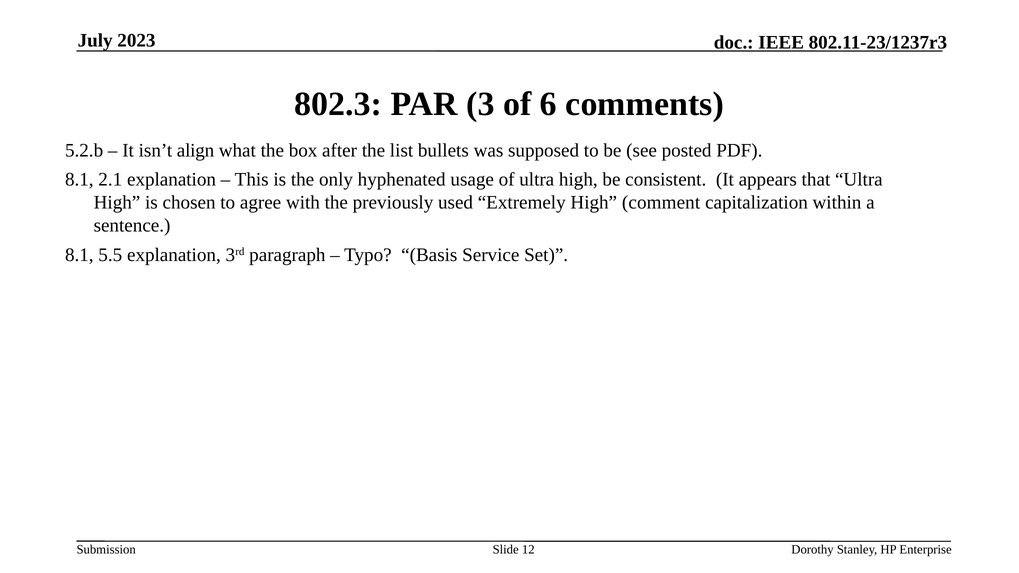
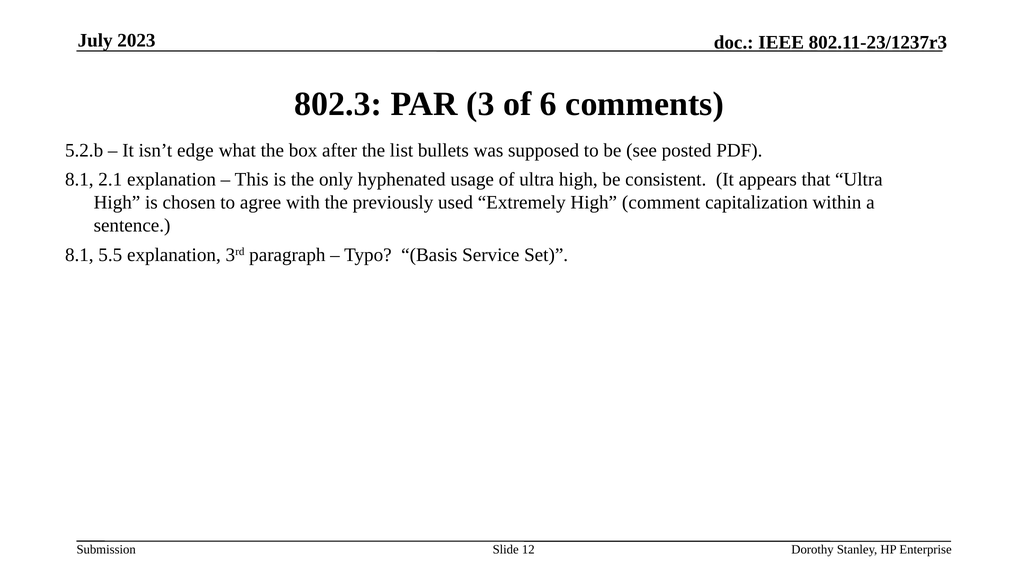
align: align -> edge (195, 150)
